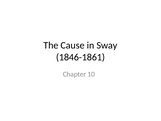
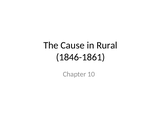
Sway: Sway -> Rural (107, 45)
